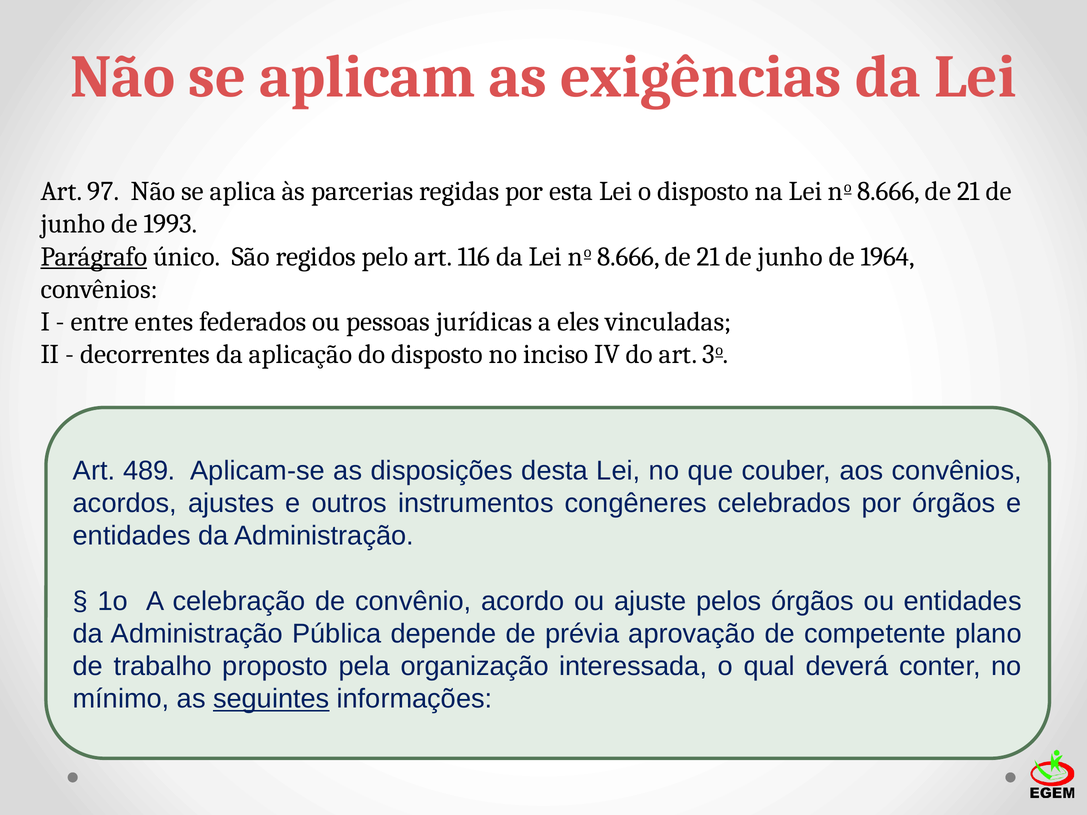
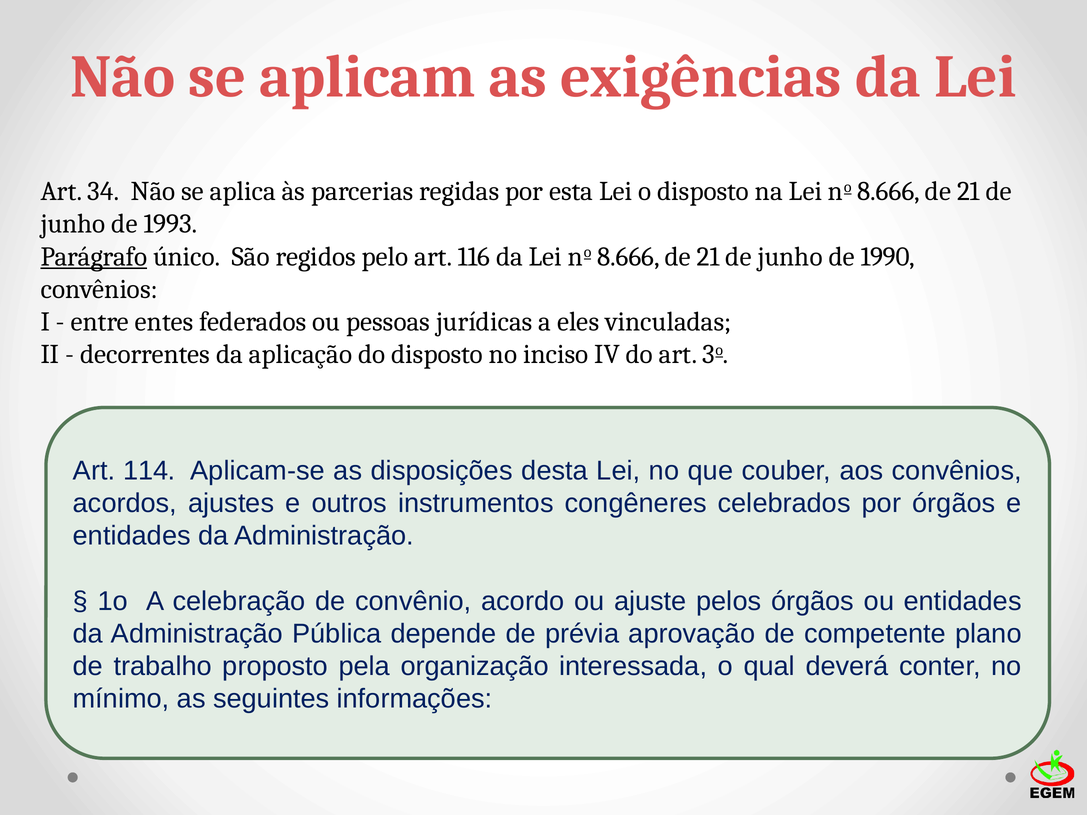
97: 97 -> 34 (103, 191)
1964: 1964 -> 1990 (888, 257)
489: 489 -> 114 (149, 471)
seguintes underline: present -> none (271, 699)
